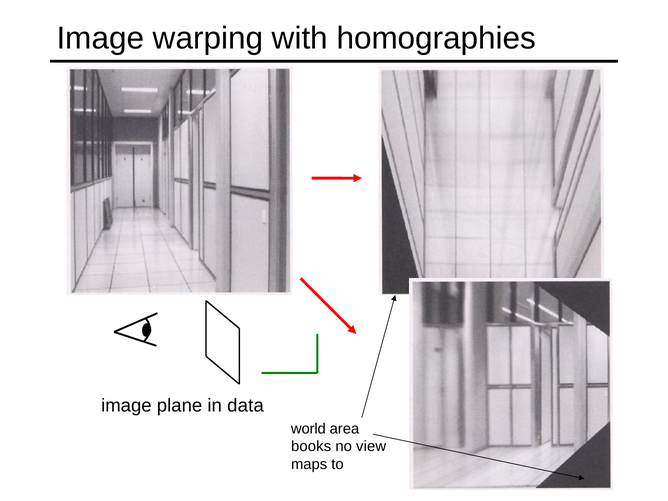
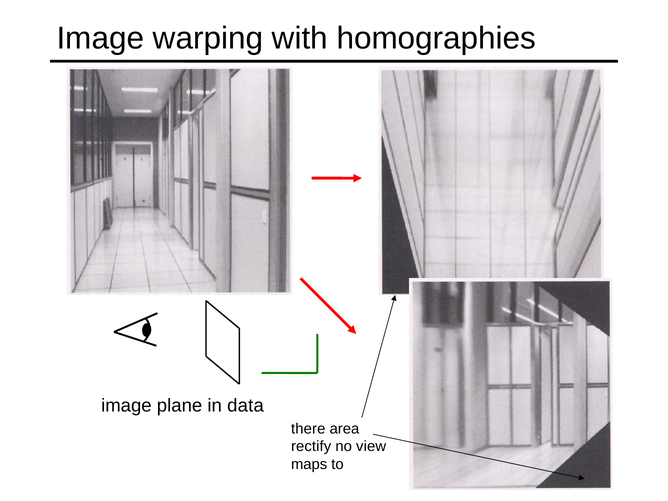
world: world -> there (308, 429)
books: books -> rectify (311, 447)
